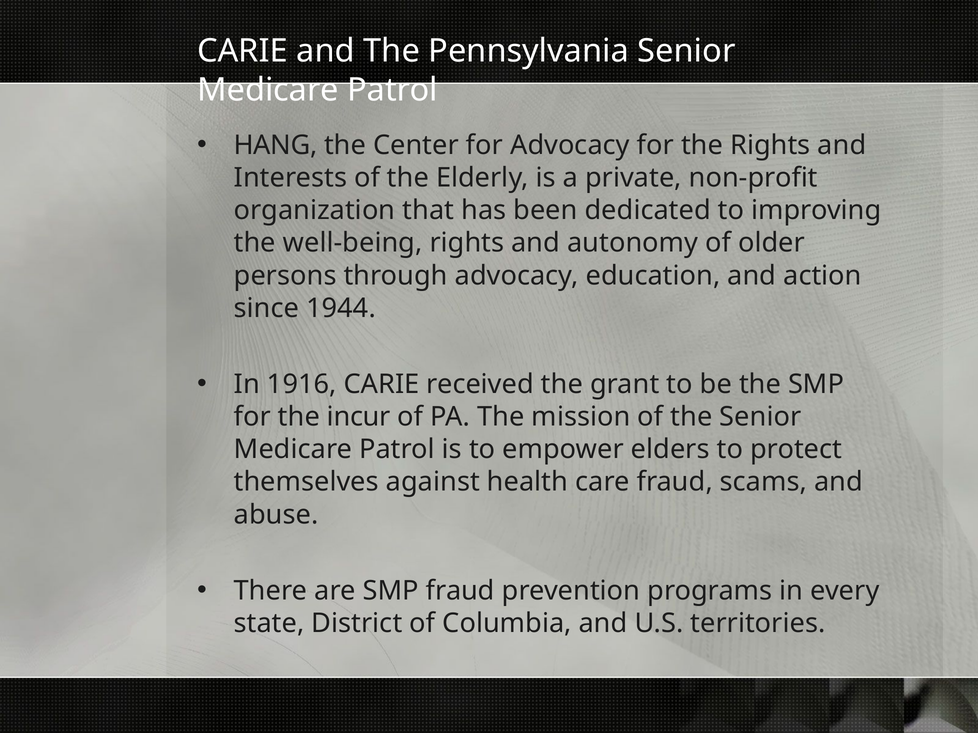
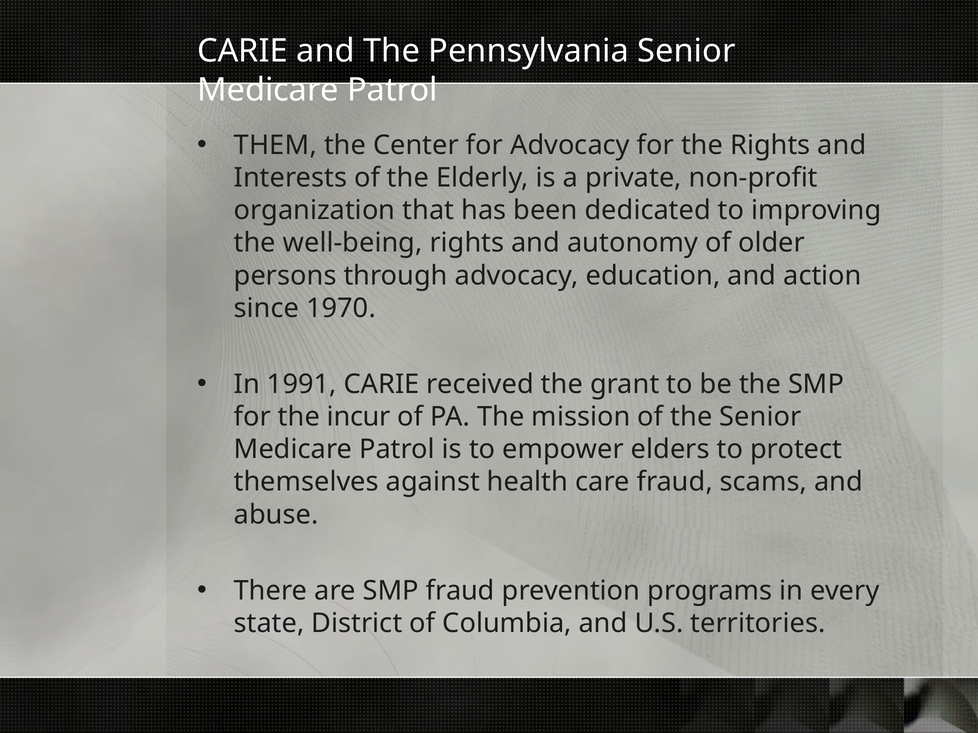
HANG: HANG -> THEM (275, 145)
1944: 1944 -> 1970 (341, 308)
1916: 1916 -> 1991 (302, 385)
